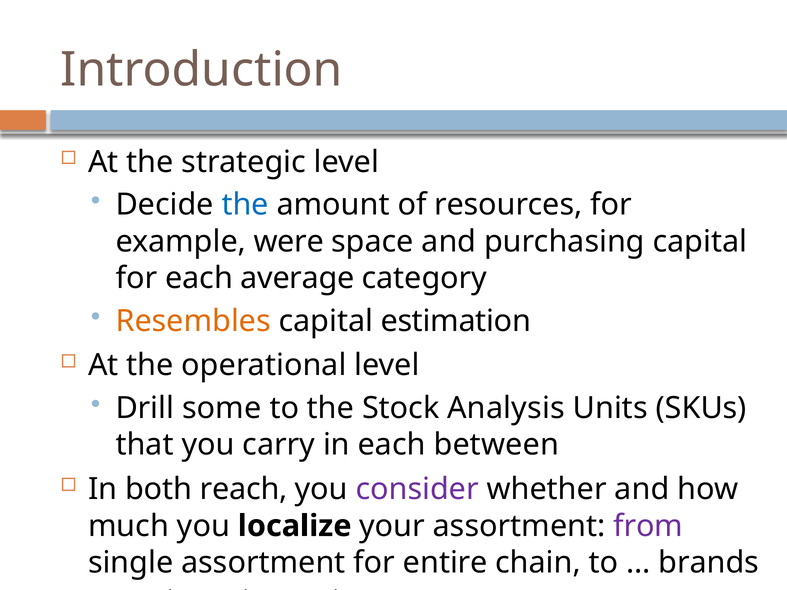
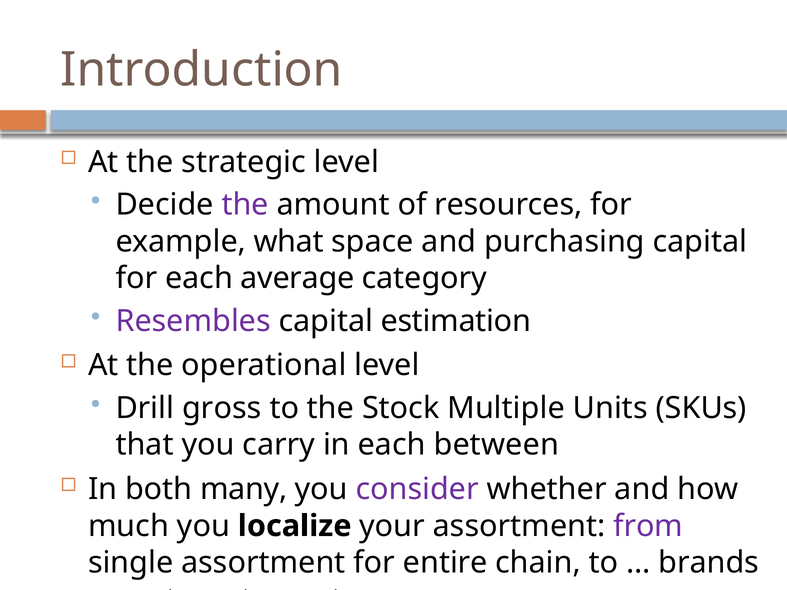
the colour: blue -> purple (245, 205)
were: were -> what (289, 242)
Resembles colour: orange -> purple (193, 321)
some: some -> gross (222, 408)
Analysis: Analysis -> Multiple (506, 408)
reach: reach -> many (244, 489)
